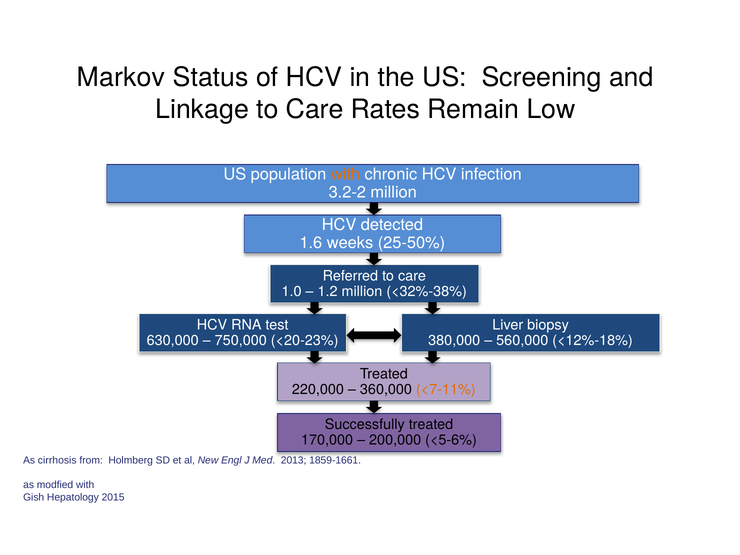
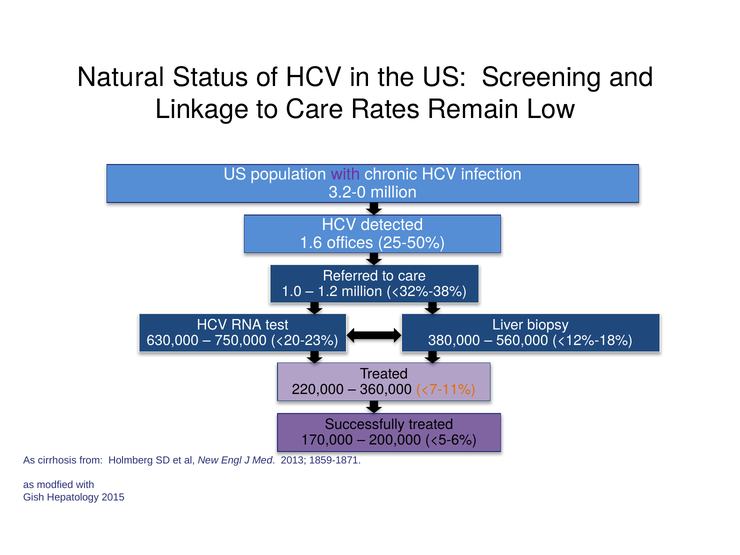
Markov: Markov -> Natural (121, 78)
with colour: orange -> purple (345, 175)
3.2-2: 3.2-2 -> 3.2-0 (347, 192)
weeks: weeks -> offices (350, 243)
1859-1661: 1859-1661 -> 1859-1871 (335, 460)
